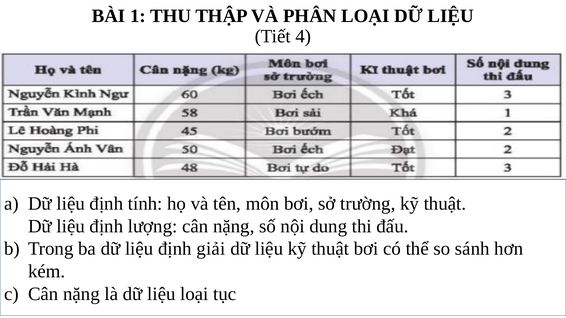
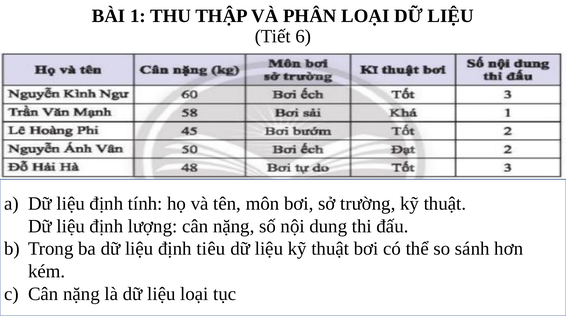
4: 4 -> 6 (303, 36)
định giải: giải -> tiêu (211, 249)
